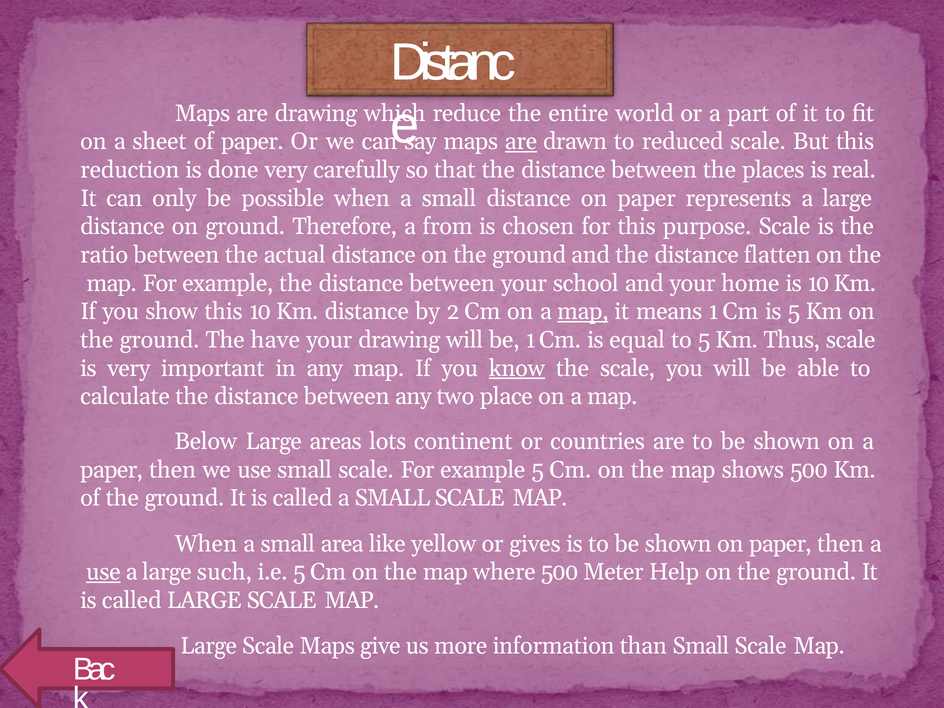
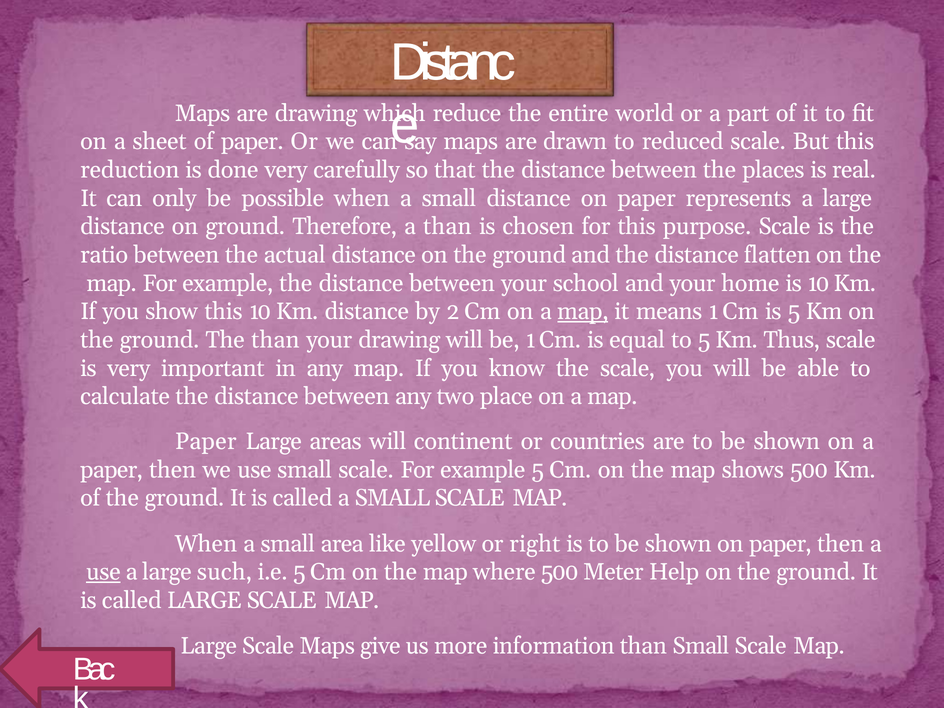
are underline: present -> none (521, 142)
a from: from -> than (447, 227)
The have: have -> than (275, 340)
know underline: present -> none (517, 368)
Below: Below -> Paper (206, 441)
areas lots: lots -> will (388, 441)
gives: gives -> right (535, 544)
